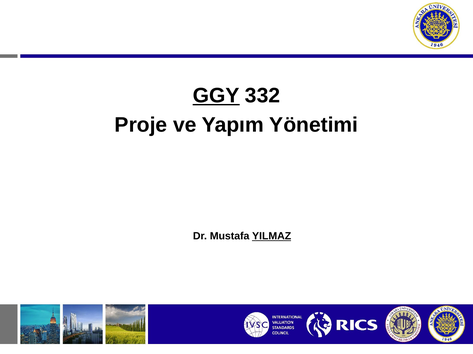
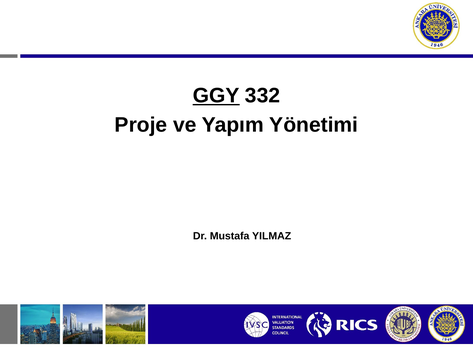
YILMAZ underline: present -> none (272, 237)
